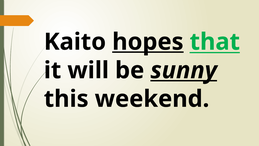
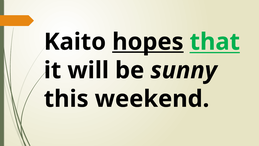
sunny underline: present -> none (184, 70)
